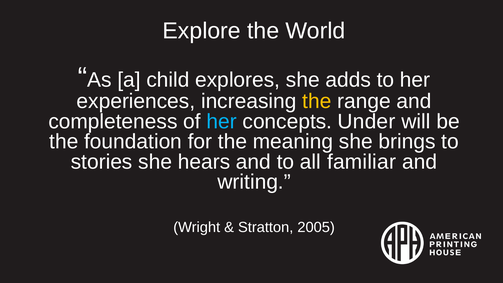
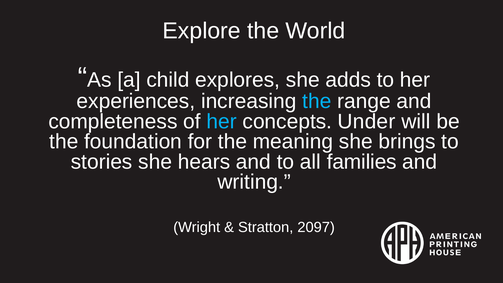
the colour: yellow -> light blue (317, 101)
familiar: familiar -> families (362, 162)
2005: 2005 -> 2097 (316, 227)
